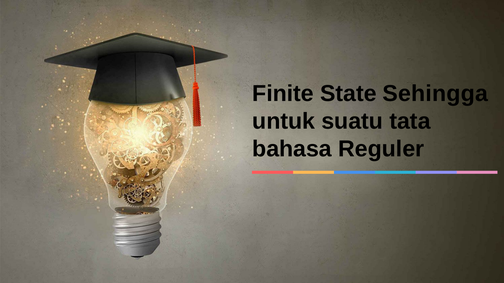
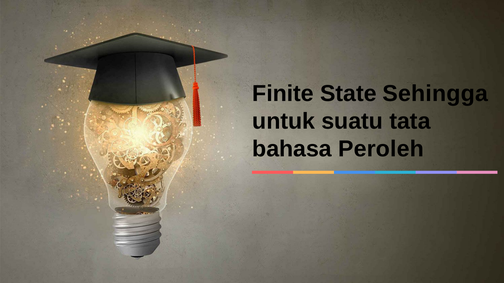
Reguler: Reguler -> Peroleh (381, 149)
